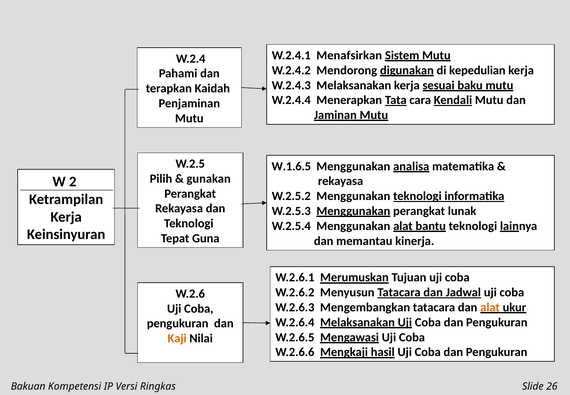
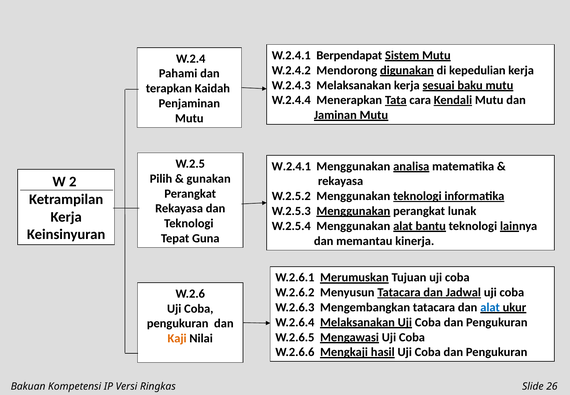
Menafsirkan: Menafsirkan -> Berpendapat (349, 55)
W.1.6.5: W.1.6.5 -> W.2.4.1 (291, 166)
alat colour: orange -> blue (490, 307)
